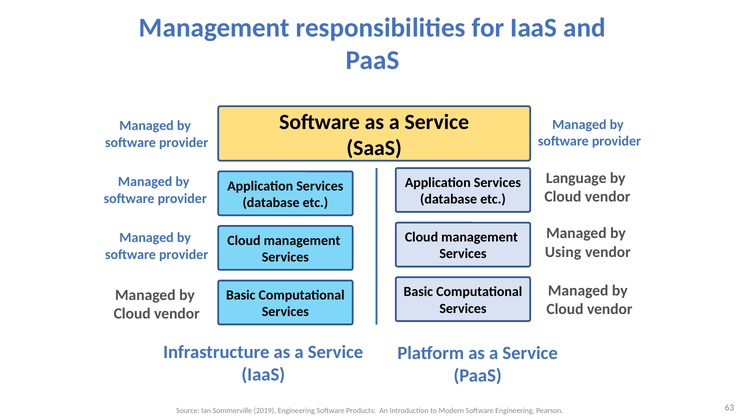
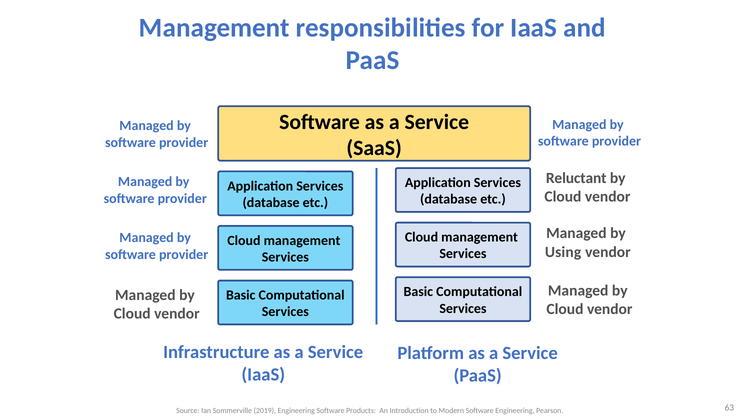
Language: Language -> Reluctant (576, 178)
